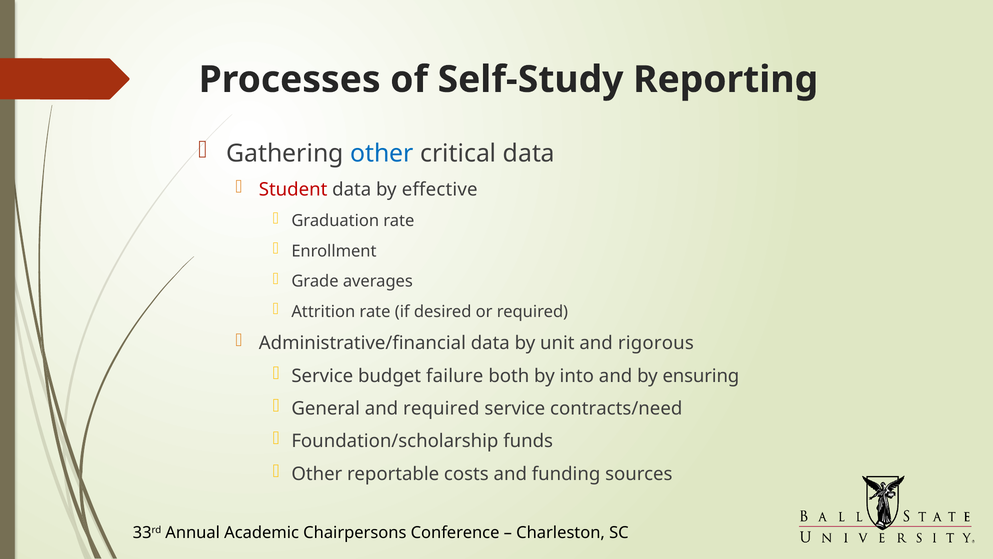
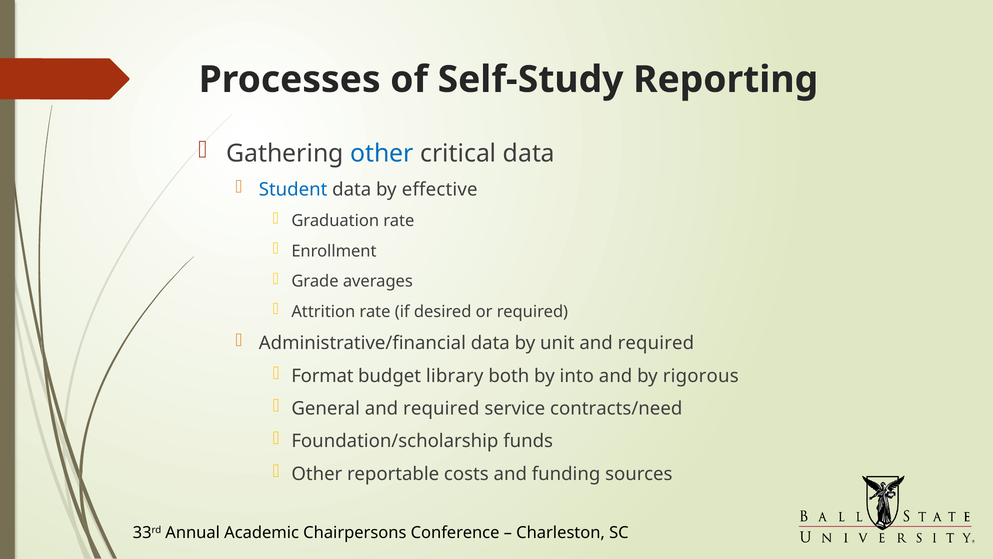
Student colour: red -> blue (293, 189)
unit and rigorous: rigorous -> required (656, 343)
Service: Service -> Format (322, 376)
failure: failure -> library (455, 376)
ensuring: ensuring -> rigorous (701, 376)
